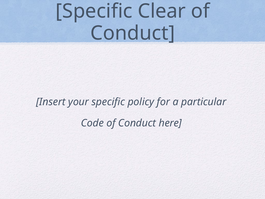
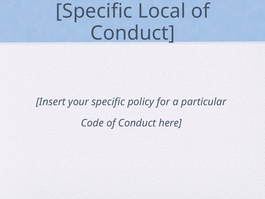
Clear: Clear -> Local (162, 11)
